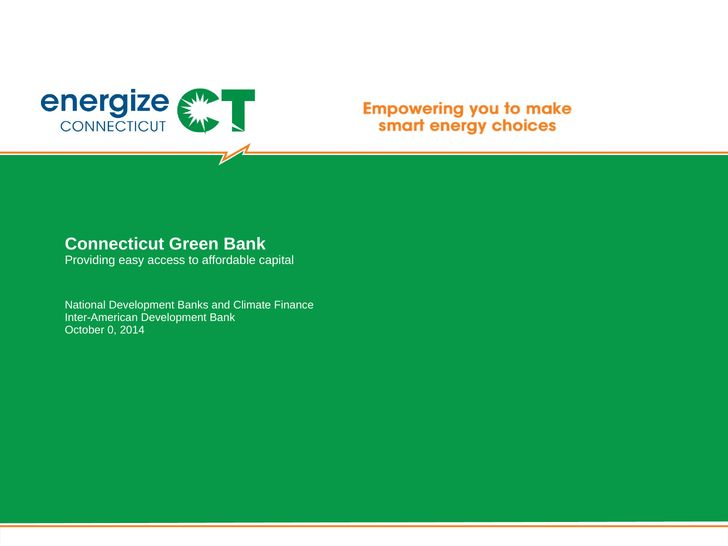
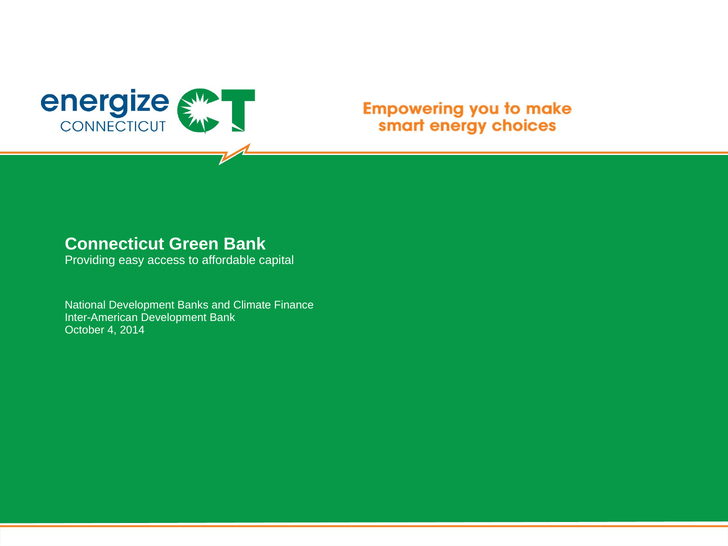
0: 0 -> 4 (112, 330)
